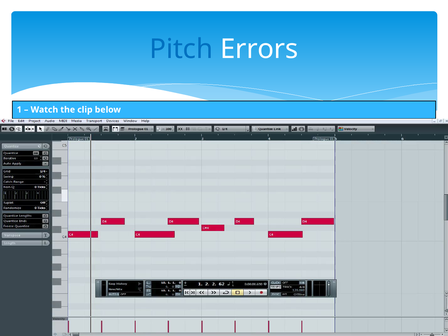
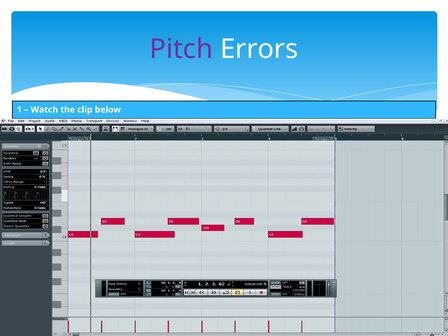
Pitch colour: blue -> purple (181, 49)
